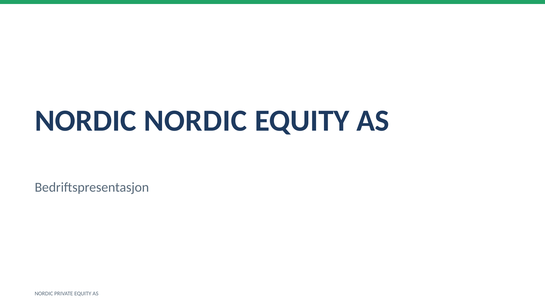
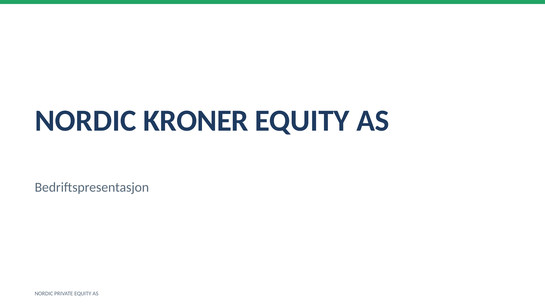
NORDIC NORDIC: NORDIC -> KRONER (196, 121)
